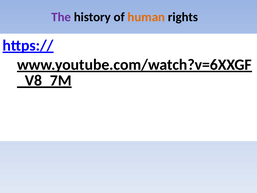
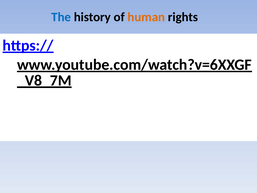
The colour: purple -> blue (61, 17)
